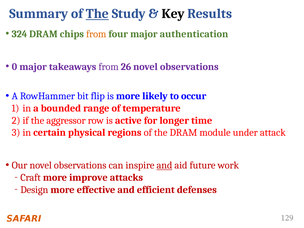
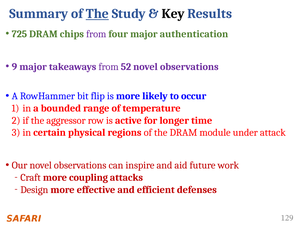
324: 324 -> 725 (19, 34)
from colour: orange -> purple (96, 34)
0: 0 -> 9 (14, 67)
26: 26 -> 52 (126, 67)
and underline: present -> none (164, 165)
improve: improve -> coupling (88, 177)
